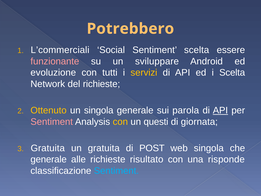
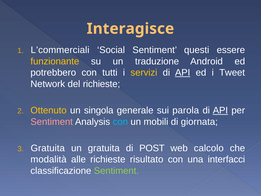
Potrebbero: Potrebbero -> Interagisce (130, 29)
Sentiment scelta: scelta -> questi (197, 50)
funzionante colour: pink -> yellow (55, 61)
sviluppare: sviluppare -> traduzione (157, 61)
evoluzione: evoluzione -> potrebbero (53, 73)
API underline: none -> present (183, 73)
i Scelta: Scelta -> Tweet (232, 73)
con colour: yellow -> light blue (120, 122)
questi: questi -> mobili (156, 122)
web singola: singola -> calcolo (209, 148)
generale: generale -> modalità (49, 159)
risponde: risponde -> interfacci (226, 159)
Sentiment colour: light blue -> light green (116, 171)
